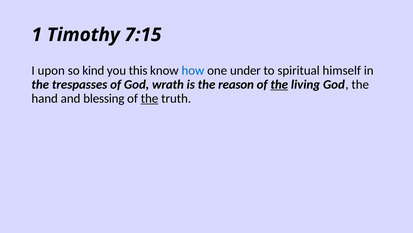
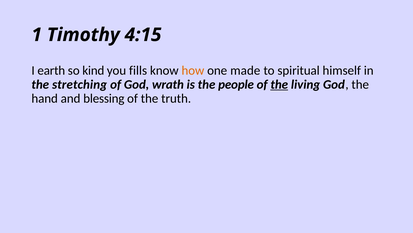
7:15: 7:15 -> 4:15 (143, 35)
upon: upon -> earth (51, 70)
this: this -> fills (138, 70)
how colour: blue -> orange (193, 70)
under: under -> made (245, 70)
trespasses: trespasses -> stretching (80, 84)
reason: reason -> people (236, 84)
the underline: present -> none (150, 98)
